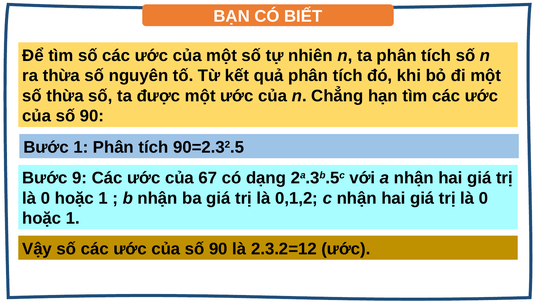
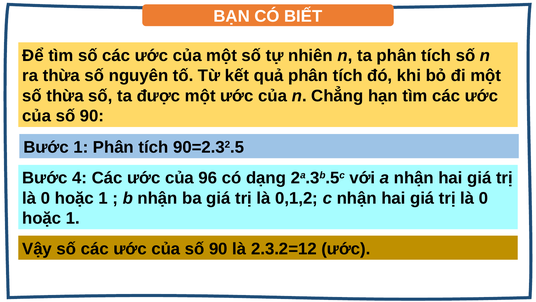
9: 9 -> 4 (80, 178)
67: 67 -> 96 (208, 178)
